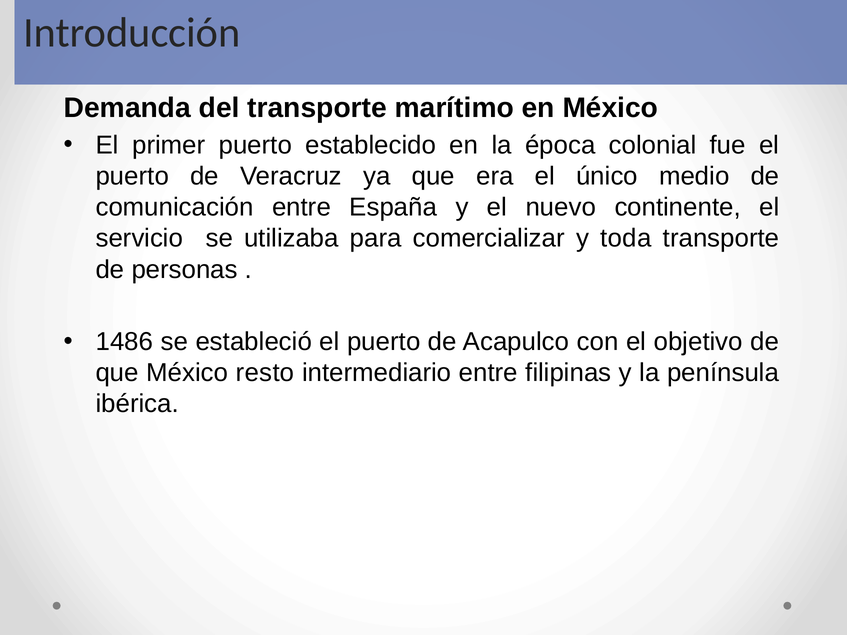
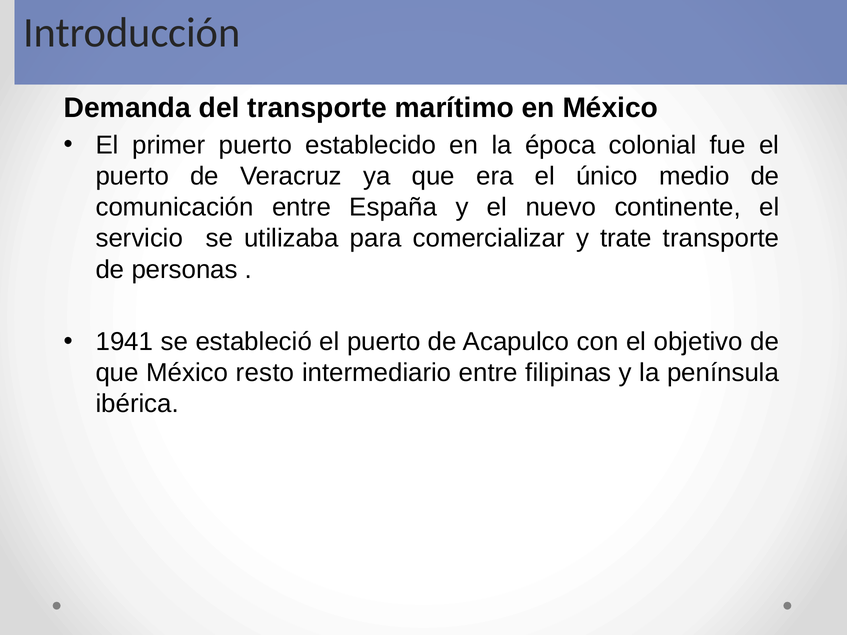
toda: toda -> trate (626, 239)
1486: 1486 -> 1941 (124, 342)
